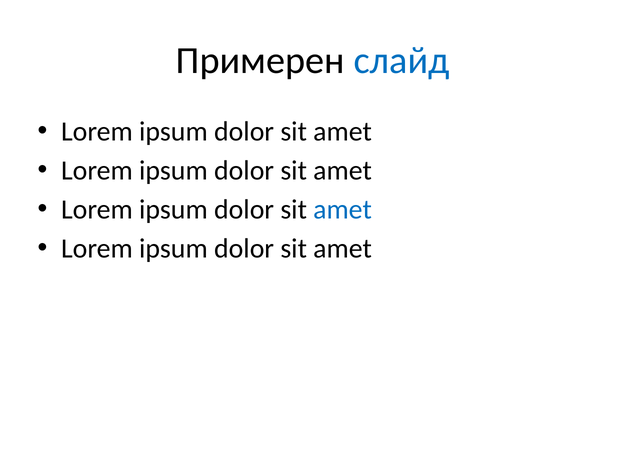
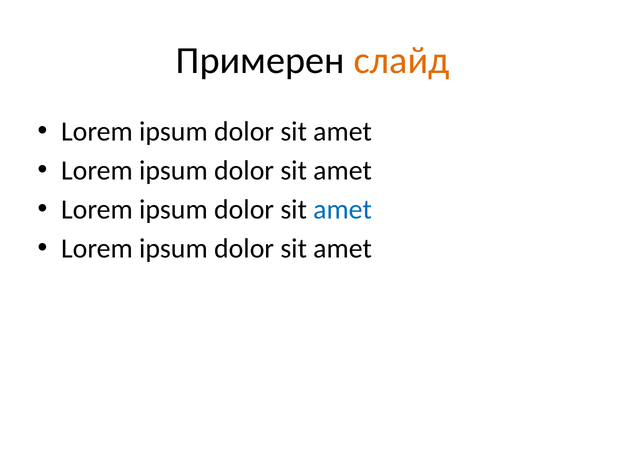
слайд colour: blue -> orange (402, 61)
